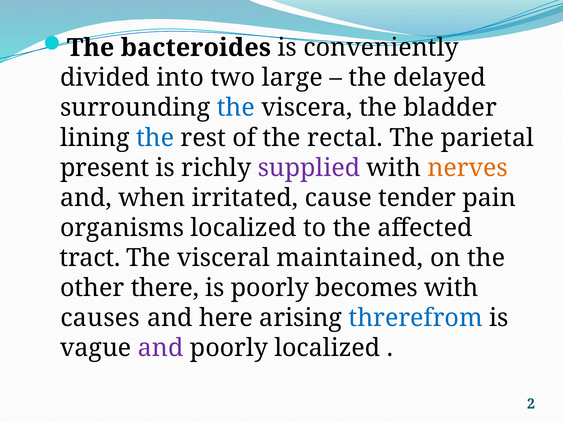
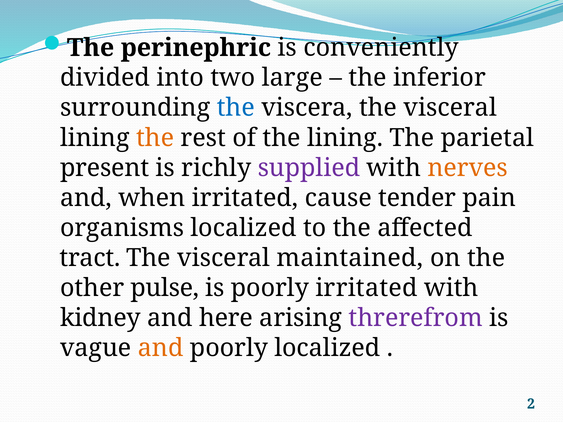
bacteroides: bacteroides -> perinephric (196, 48)
delayed: delayed -> inferior (440, 78)
viscera the bladder: bladder -> visceral (450, 108)
the colour: blue -> orange (155, 138)
the rectal: rectal -> lining (345, 138)
there: there -> pulse (165, 288)
poorly becomes: becomes -> irritated (366, 288)
causes: causes -> kidney (100, 318)
threrefrom colour: blue -> purple (416, 318)
and colour: purple -> orange (161, 348)
